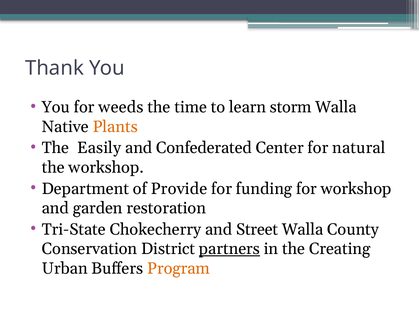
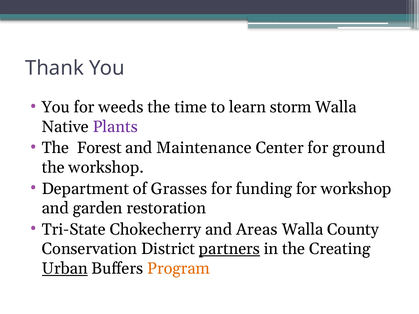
Plants colour: orange -> purple (115, 127)
Easily: Easily -> Forest (99, 148)
Confederated: Confederated -> Maintenance (204, 148)
natural: natural -> ground (359, 148)
Provide: Provide -> Grasses (179, 189)
Street: Street -> Areas (257, 230)
Urban underline: none -> present (65, 269)
